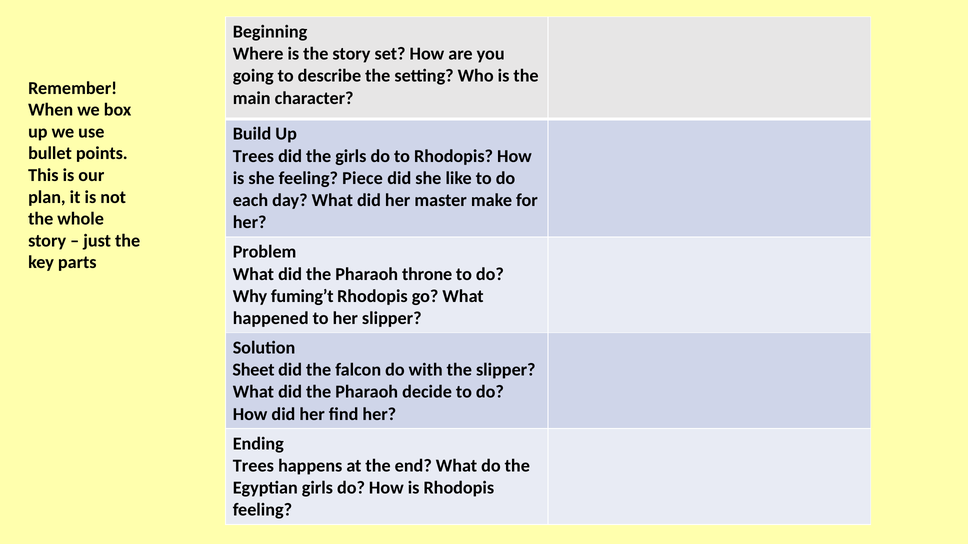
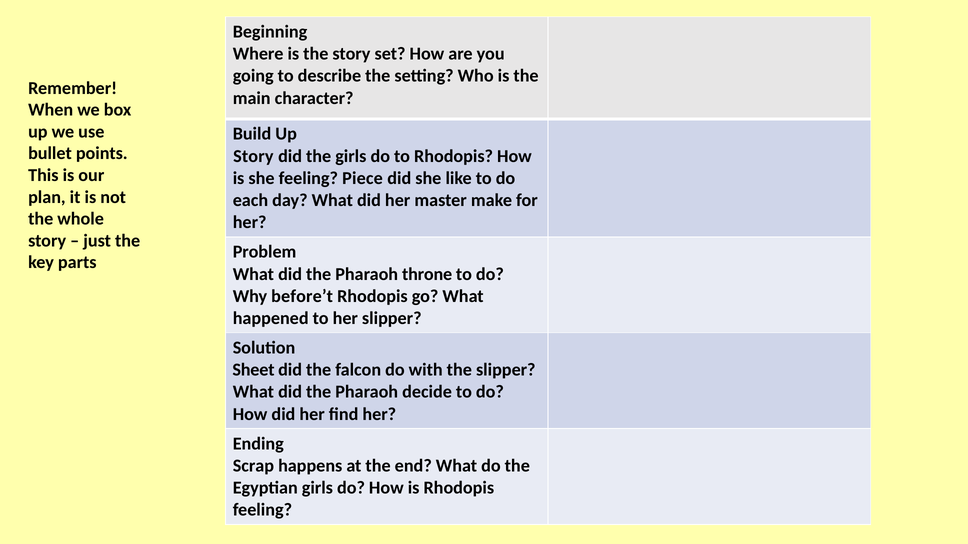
Trees: Trees -> Story (253, 156)
fuming’t: fuming’t -> before’t (302, 296)
Trees: Trees -> Scrap (253, 466)
